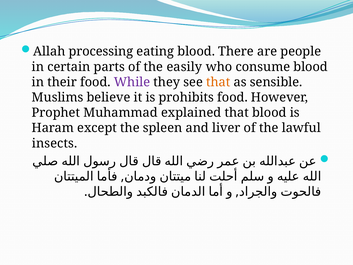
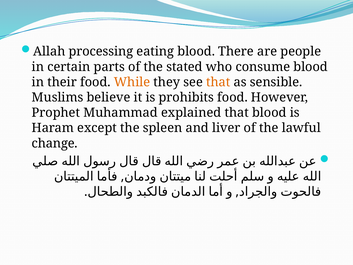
easily: easily -> stated (184, 67)
While colour: purple -> orange (132, 82)
insects: insects -> change (55, 143)
